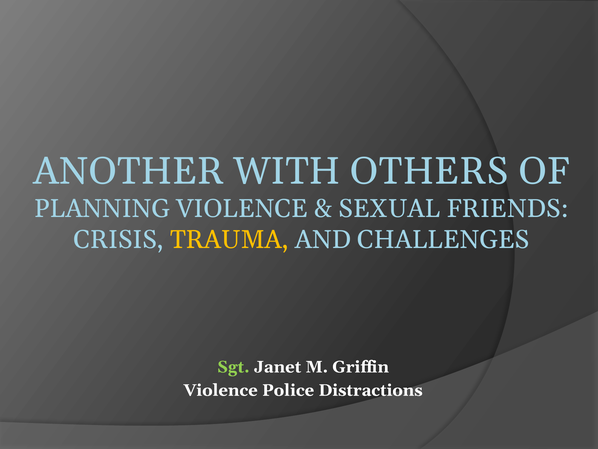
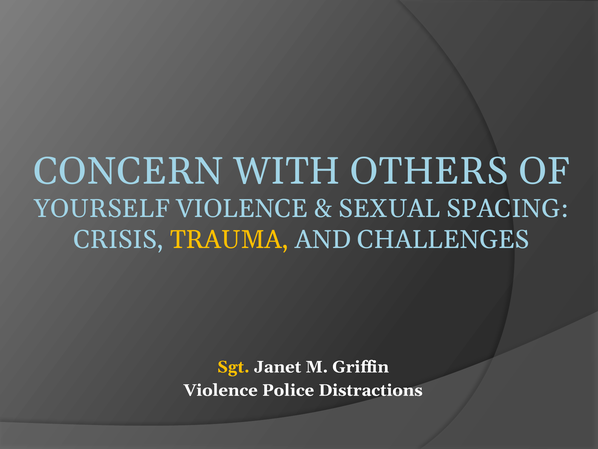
ANOTHER: ANOTHER -> CONCERN (128, 171)
PLANNING: PLANNING -> YOURSELF (102, 209)
FRIENDS: FRIENDS -> SPACING (508, 209)
Sgt colour: light green -> yellow (233, 367)
